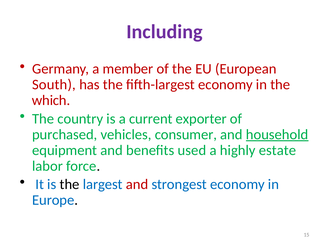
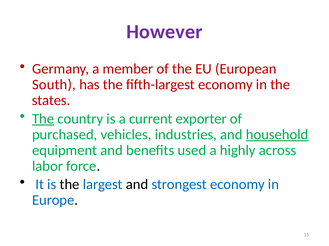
Including: Including -> However (164, 32)
which: which -> states (51, 101)
The underline: none -> present (43, 119)
consumer: consumer -> industries (186, 135)
estate: estate -> across (278, 151)
and colour: red -> black (137, 185)
